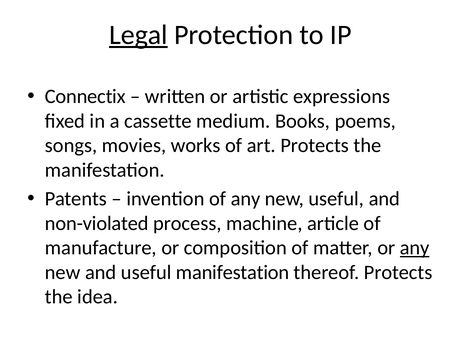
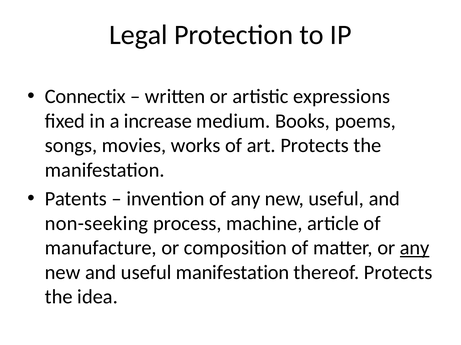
Legal underline: present -> none (138, 35)
cassette: cassette -> increase (158, 121)
non-violated: non-violated -> non-seeking (97, 224)
